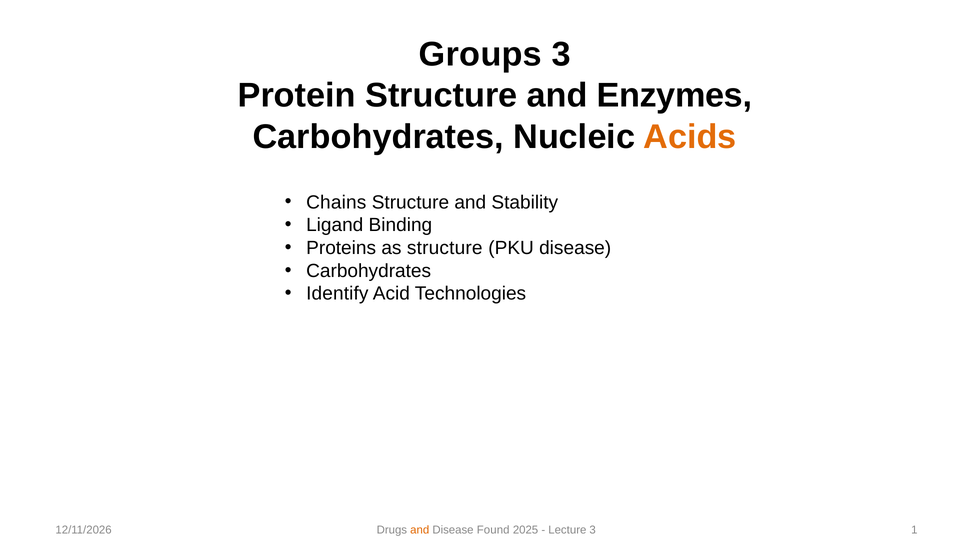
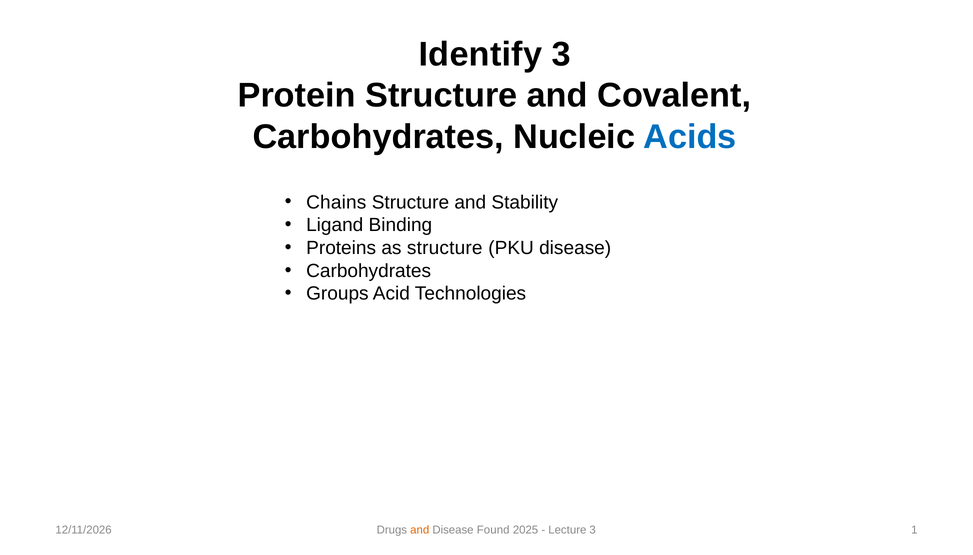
Groups: Groups -> Identify (480, 55)
Enzymes: Enzymes -> Covalent (674, 96)
Acids colour: orange -> blue (690, 137)
Identify: Identify -> Groups (337, 294)
